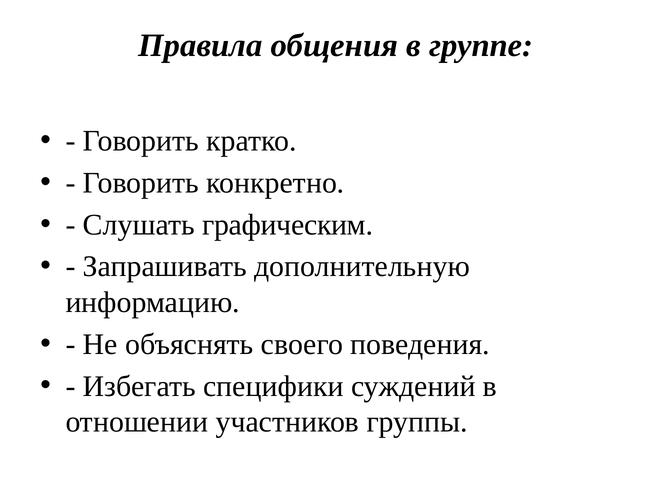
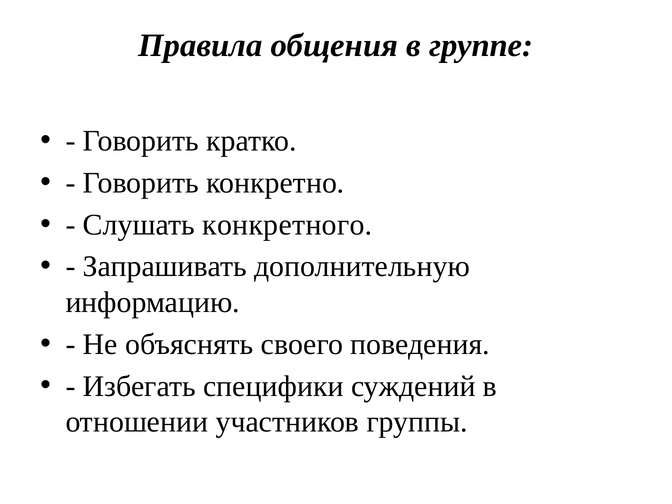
графическим: графическим -> конкретного (287, 225)
